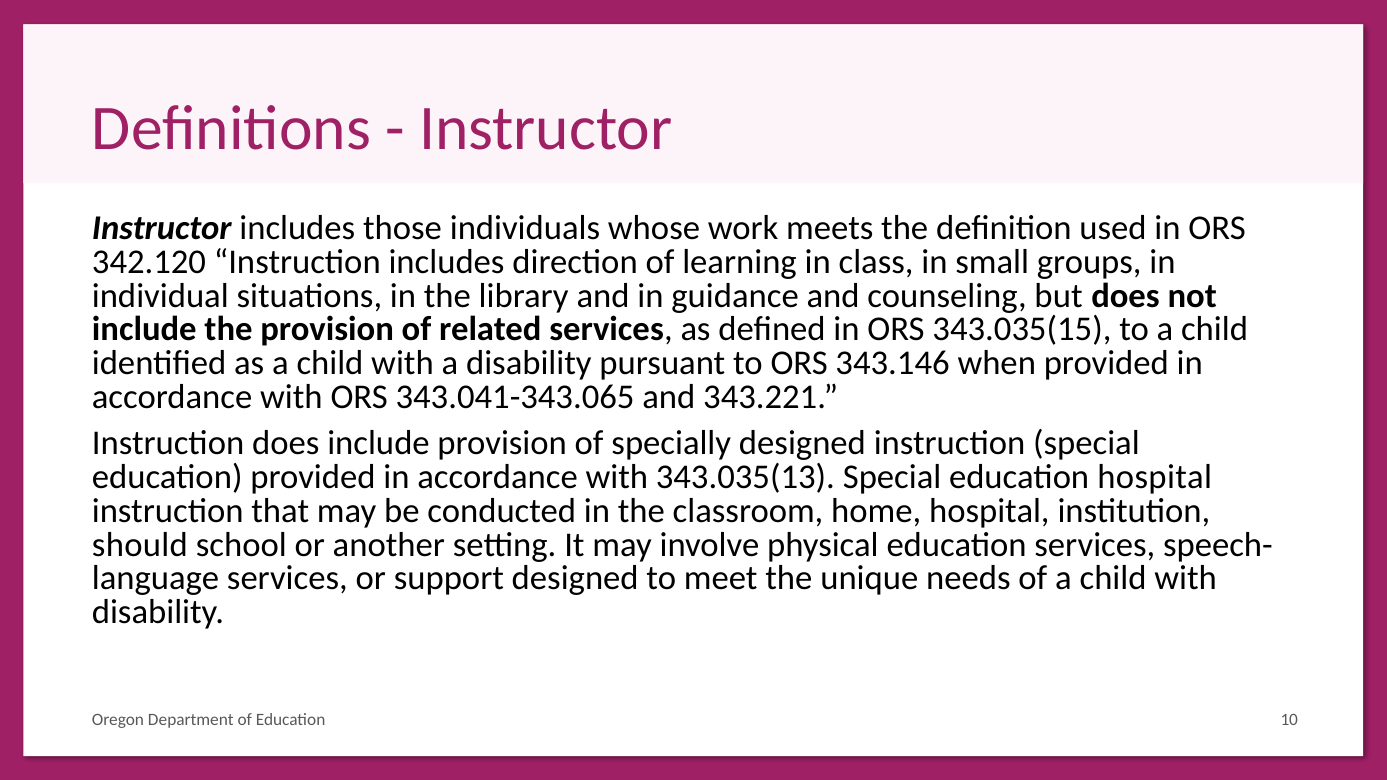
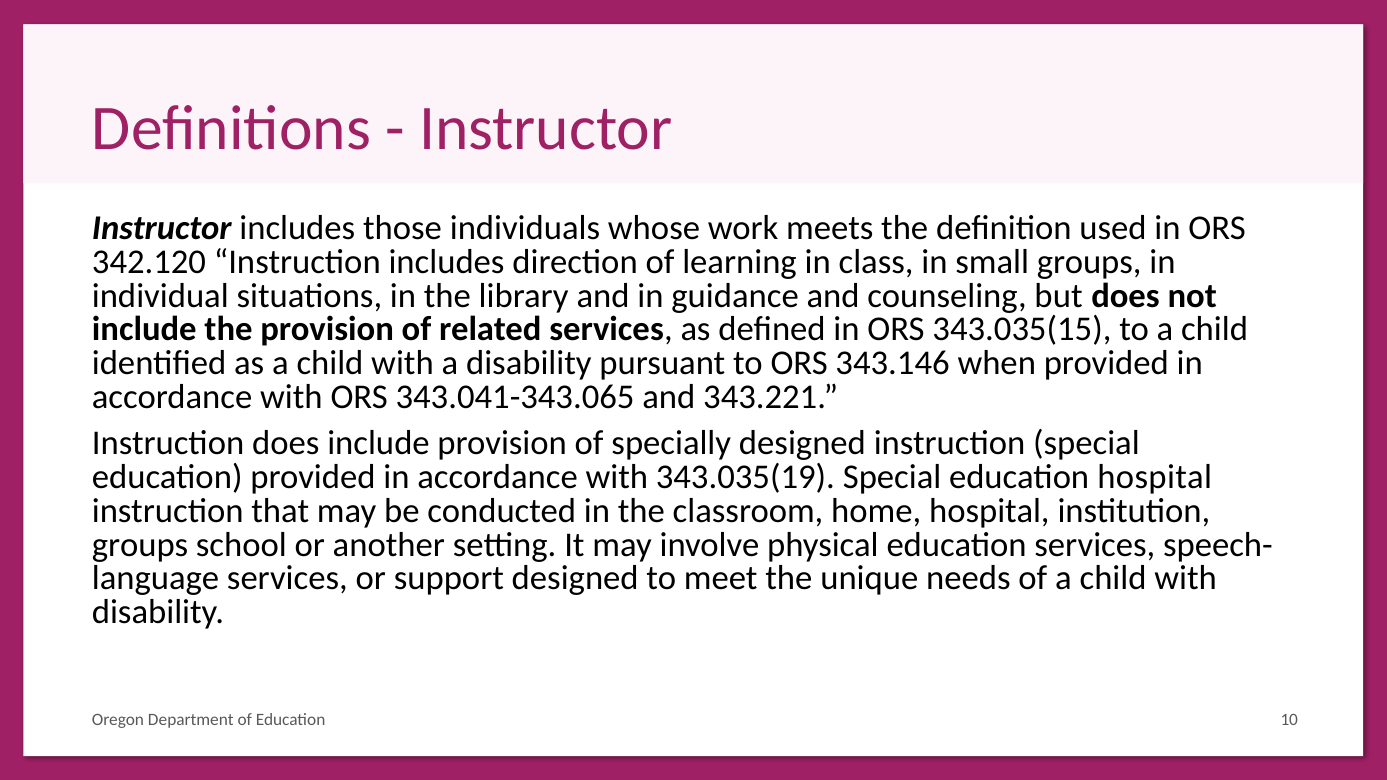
343.035(13: 343.035(13 -> 343.035(19 (745, 477)
should: should -> groups (140, 545)
